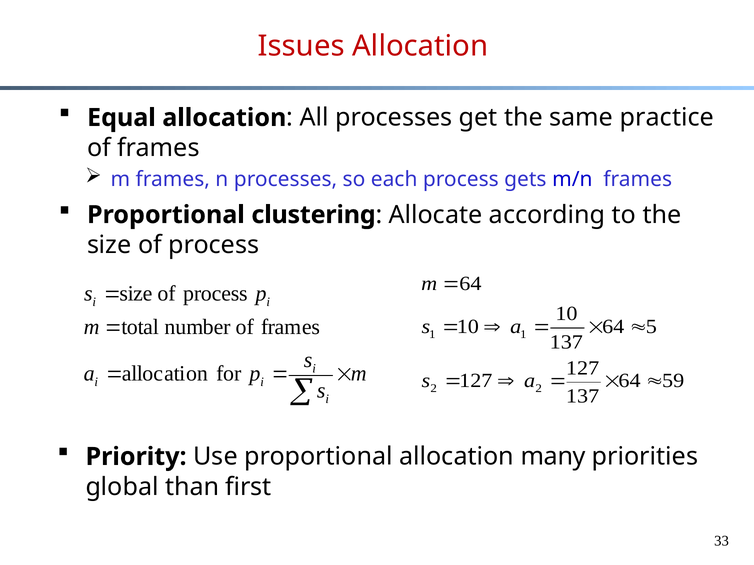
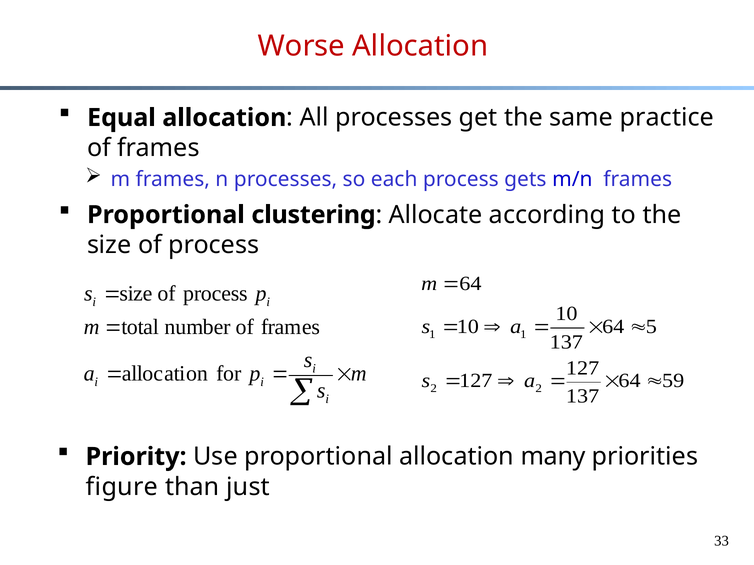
Issues: Issues -> Worse (301, 46)
global: global -> figure (122, 487)
first: first -> just (248, 487)
